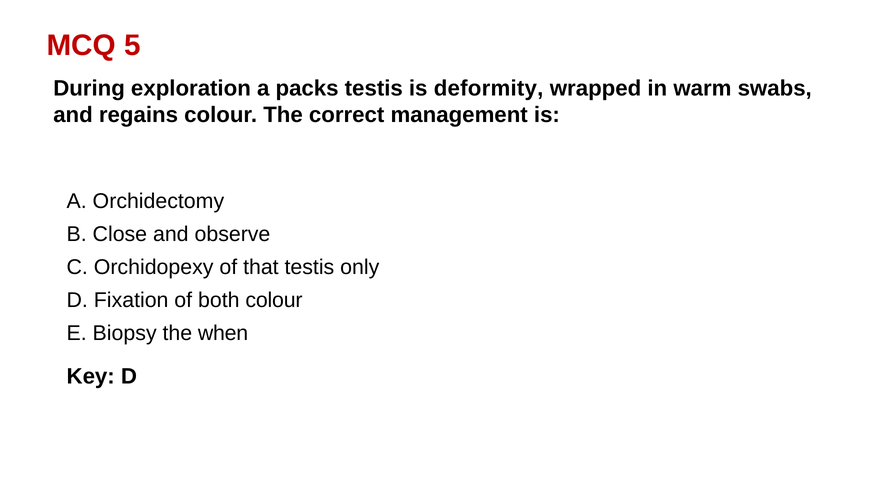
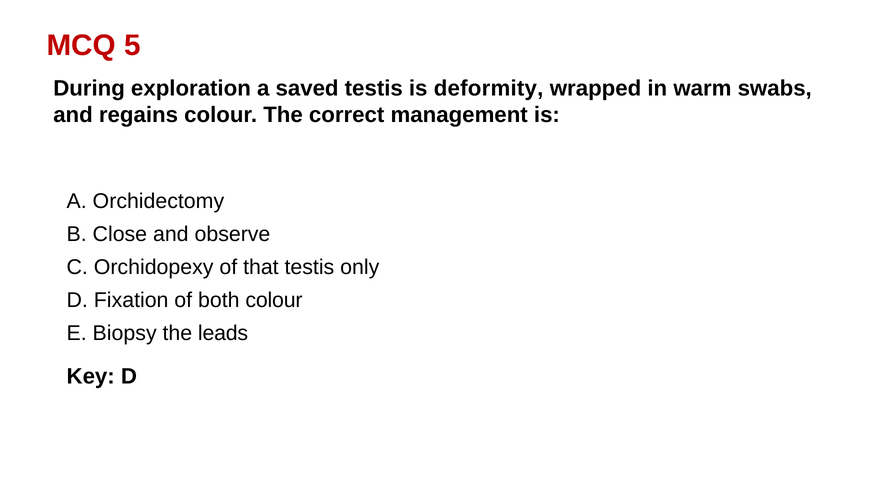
packs: packs -> saved (307, 88)
when: when -> leads (223, 333)
